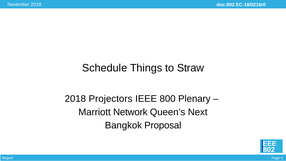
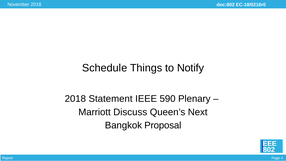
Straw: Straw -> Notify (191, 68)
Projectors: Projectors -> Statement (111, 99)
800: 800 -> 590 (168, 99)
Network: Network -> Discuss (130, 112)
